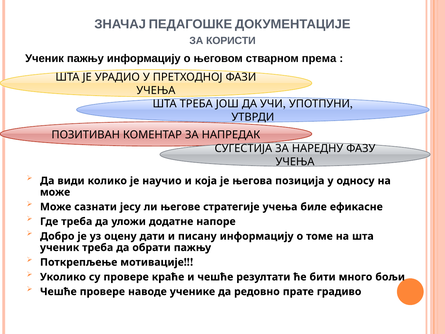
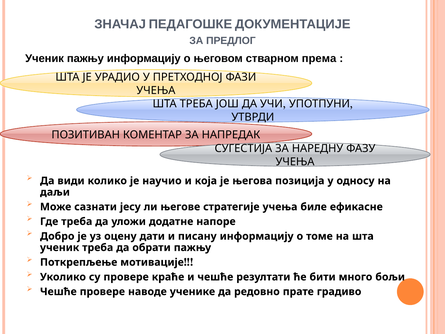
КОРИСТИ: КОРИСТИ -> ПРЕДЛОГ (231, 41)
може: може -> даљи (55, 192)
